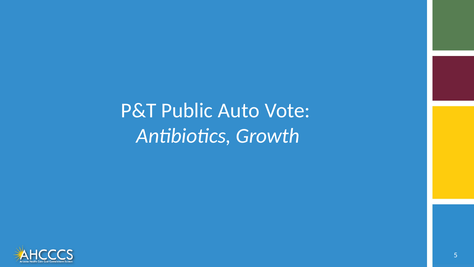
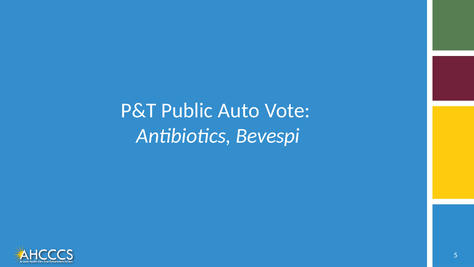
Growth: Growth -> Bevespi (268, 136)
